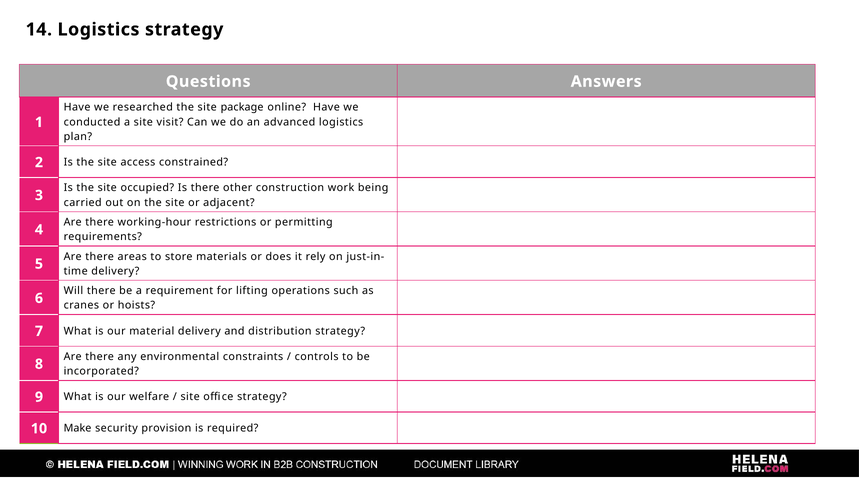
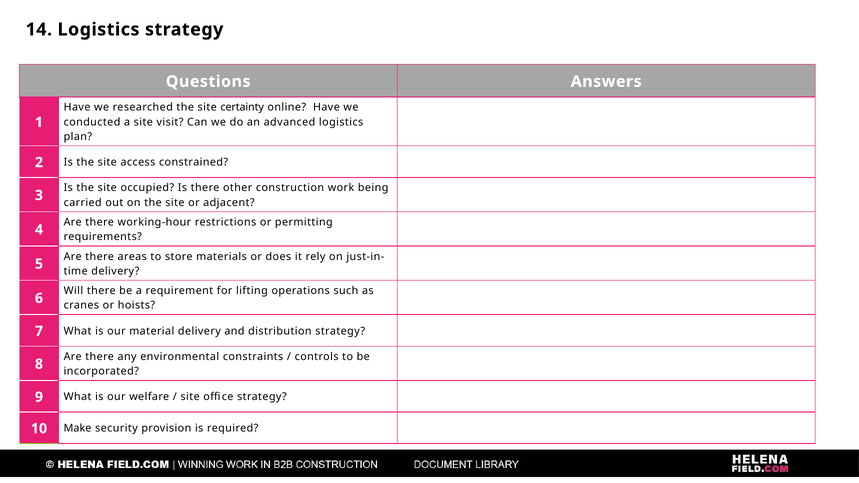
package: package -> certainty (242, 107)
